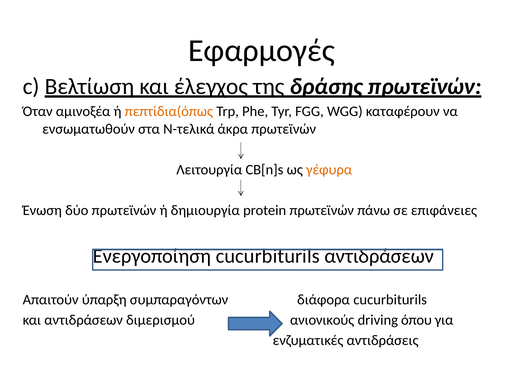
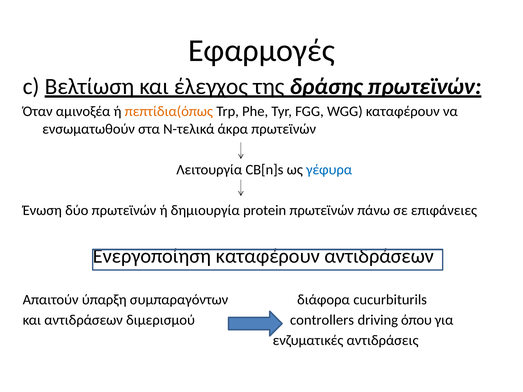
γέφυρα colour: orange -> blue (329, 170)
Ενεργοποίηση cucurbiturils: cucurbiturils -> καταφέρουν (268, 256)
ανιονικούς: ανιονικούς -> controllers (322, 320)
